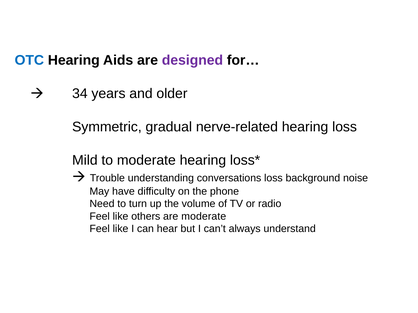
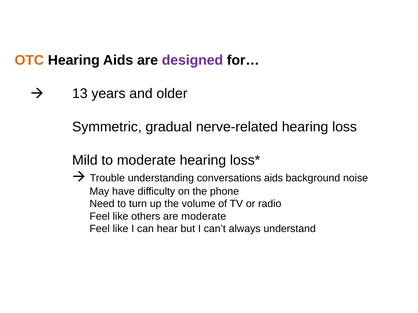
OTC colour: blue -> orange (29, 60)
34: 34 -> 13 (80, 94)
conversations loss: loss -> aids (273, 178)
